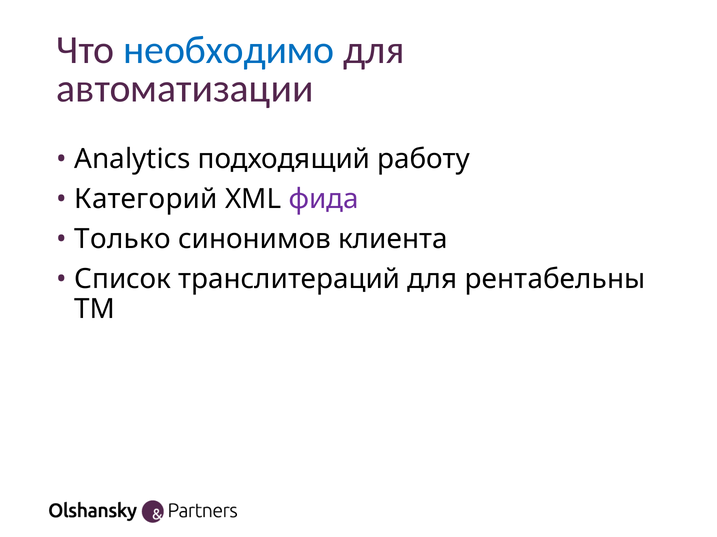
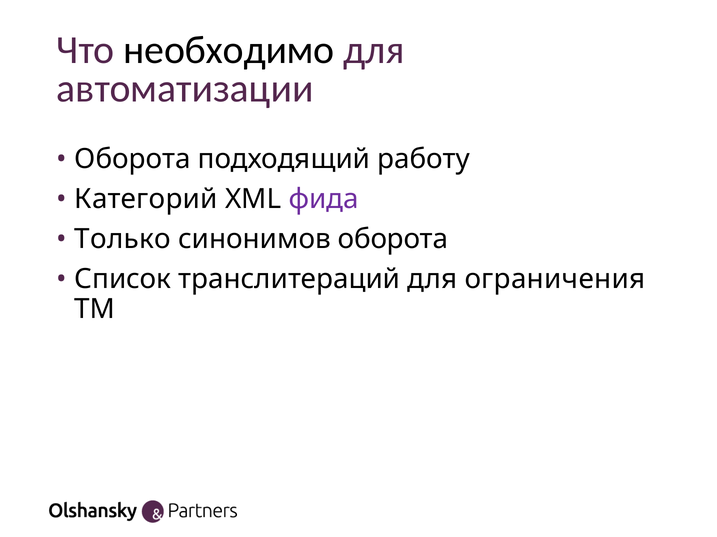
необходимо colour: blue -> black (229, 50)
Analytics: Analytics -> Оборота (132, 159)
синонимов клиента: клиента -> оборота (393, 239)
рентабельны: рентабельны -> ограничения (555, 280)
